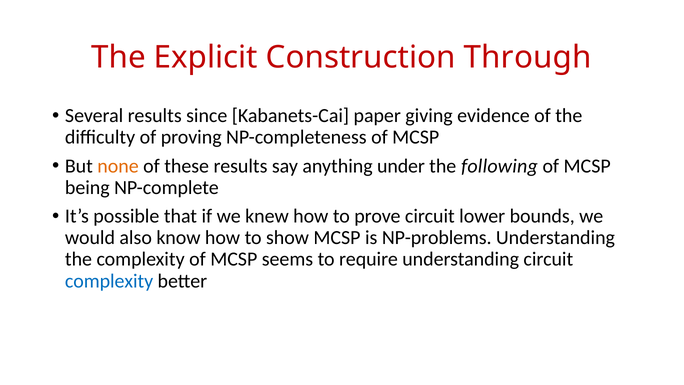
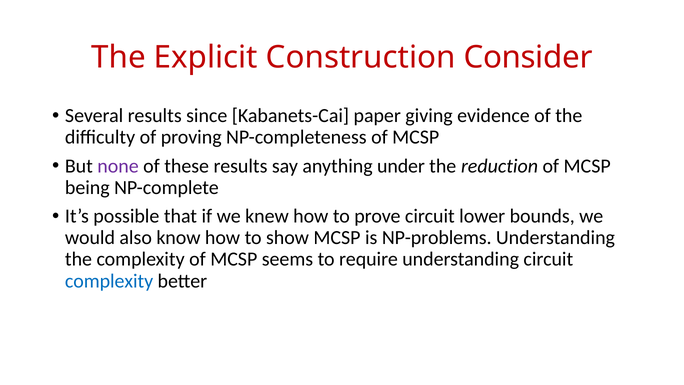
Through: Through -> Consider (528, 57)
none colour: orange -> purple (118, 166)
following: following -> reduction (500, 166)
